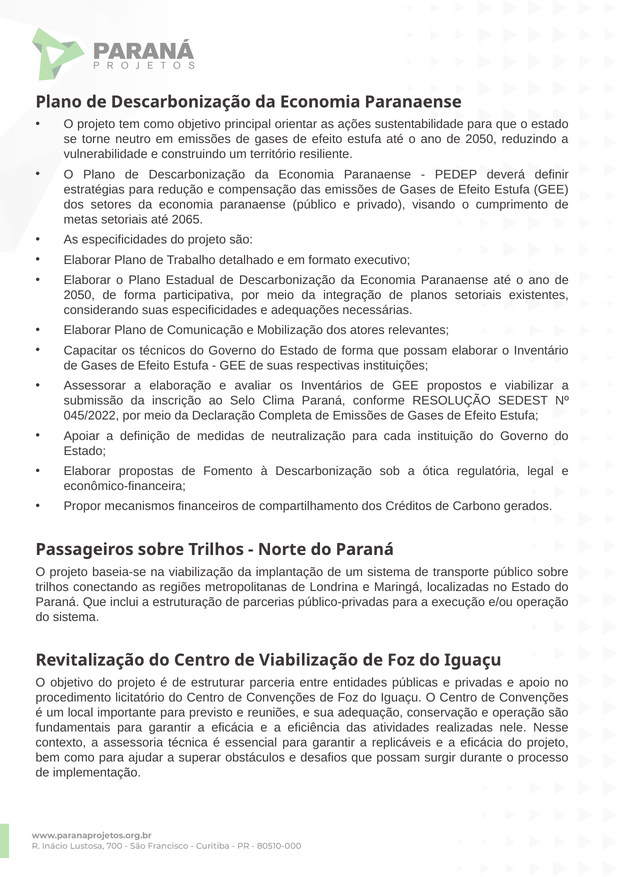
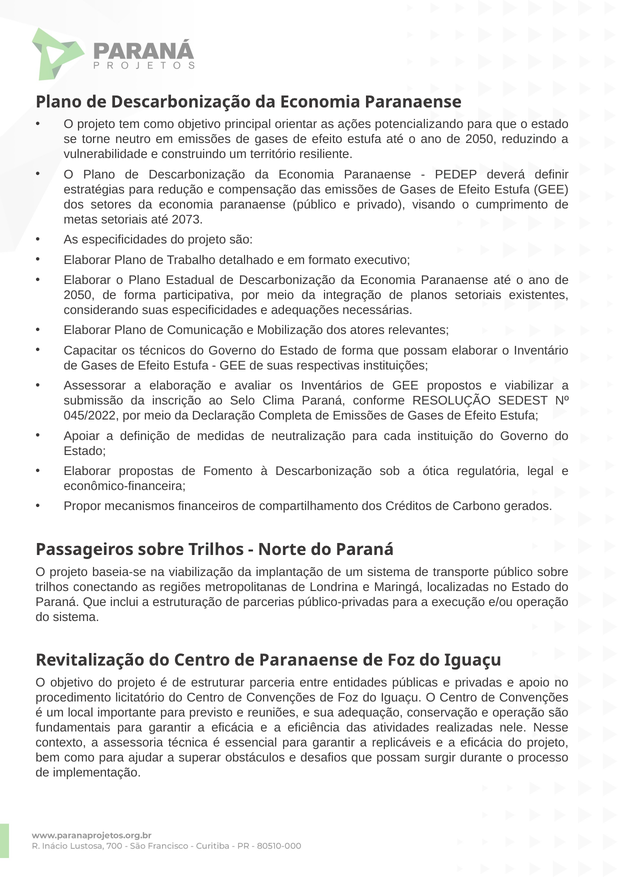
sustentabilidade: sustentabilidade -> potencializando (419, 124)
2065: 2065 -> 2073 (187, 219)
de Viabilização: Viabilização -> Paranaense (309, 660)
